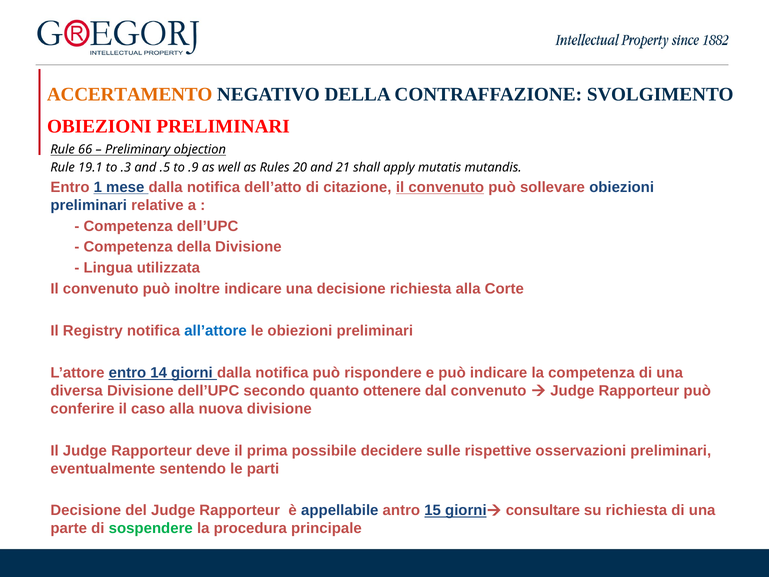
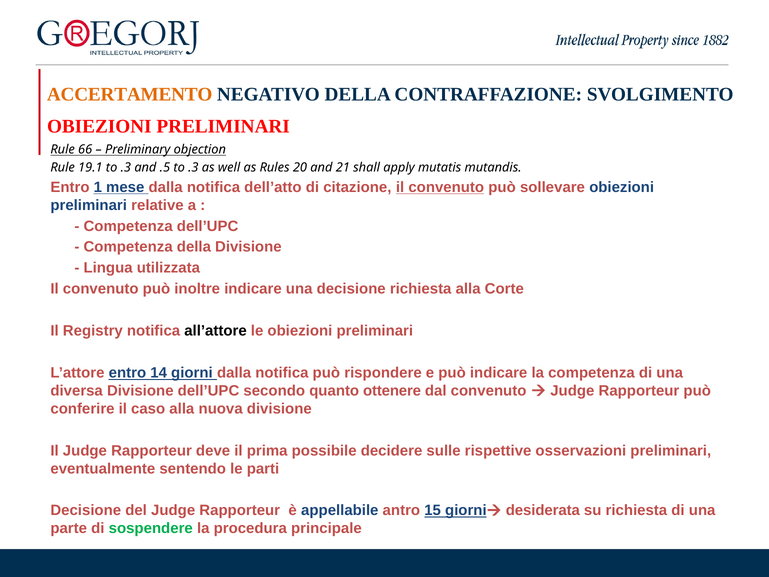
.5 to .9: .9 -> .3 (193, 167)
all’attore colour: blue -> black (215, 331)
consultare: consultare -> desiderata (543, 510)
